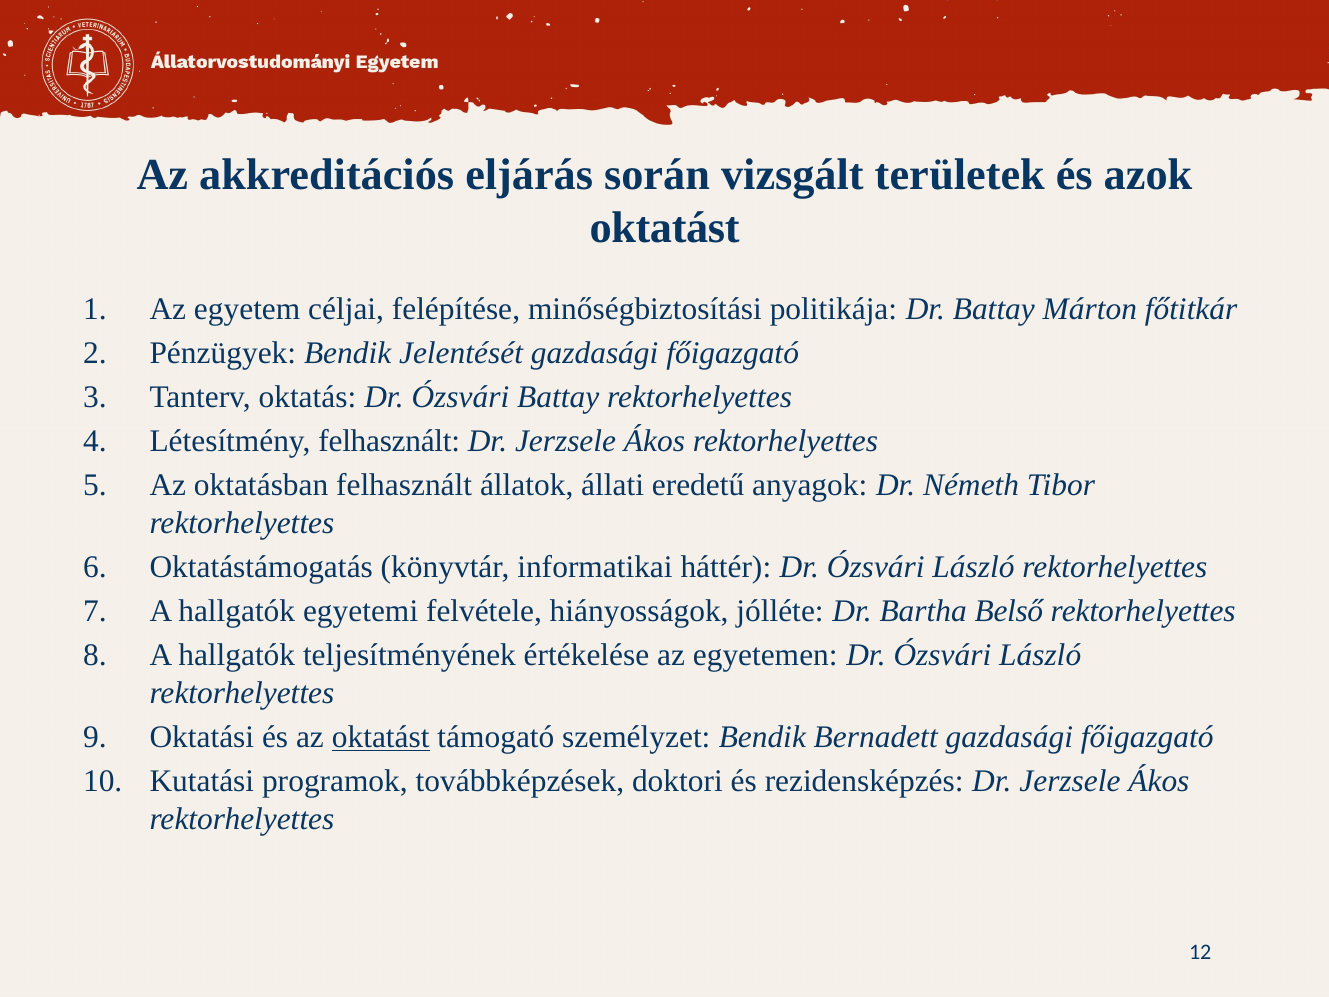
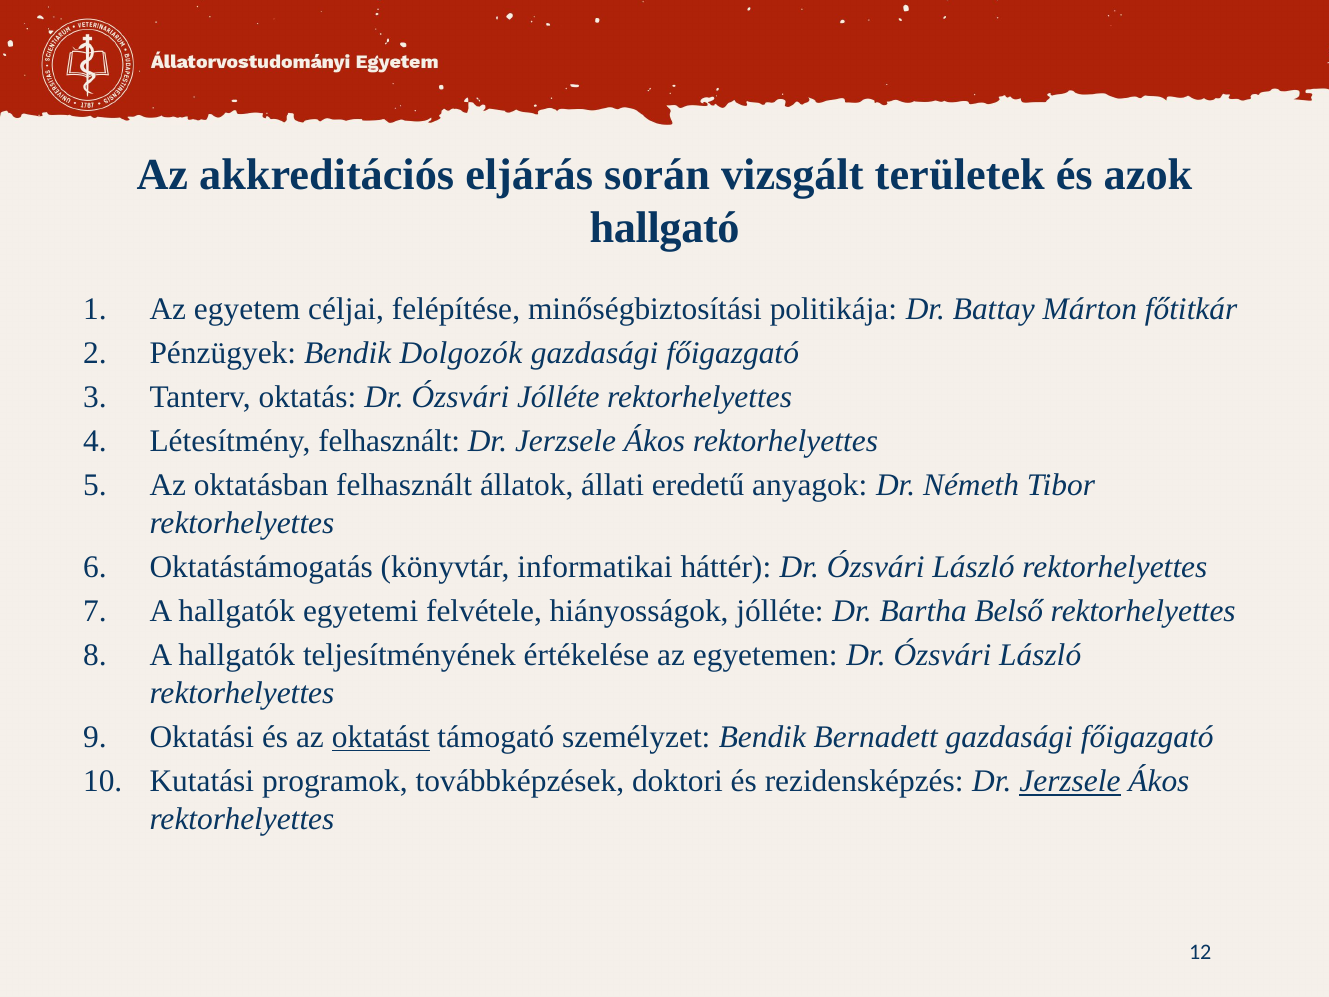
oktatást: oktatást -> hallgató (665, 228)
Jelentését: Jelentését -> Dolgozók (461, 353)
Ózsvári Battay: Battay -> Jólléte (558, 397)
Jerzsele underline: none -> present (1070, 781)
